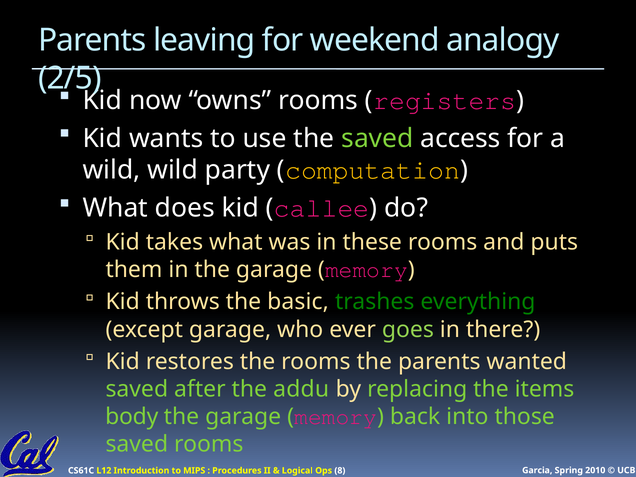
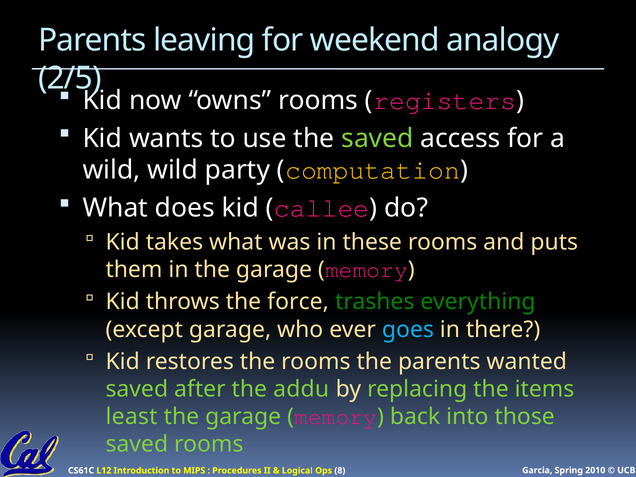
basic: basic -> force (298, 302)
goes colour: light green -> light blue (408, 329)
body: body -> least (132, 417)
